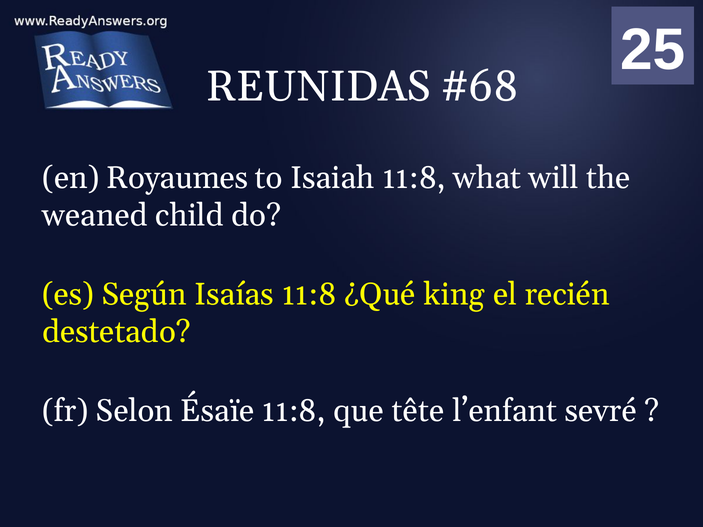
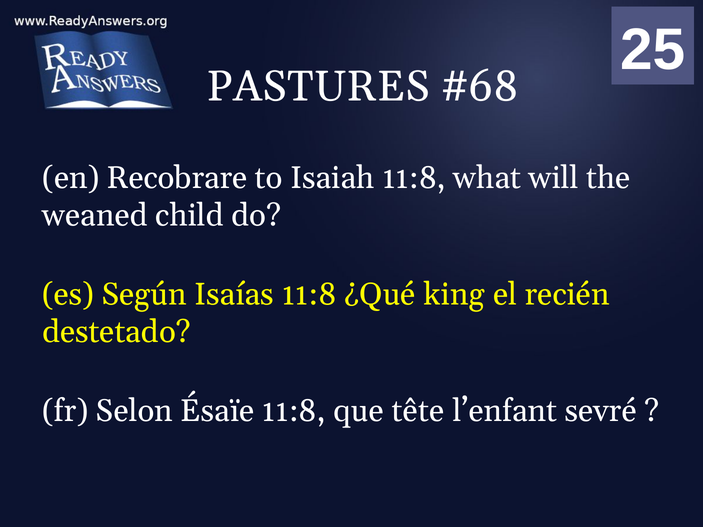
REUNIDAS: REUNIDAS -> PASTURES (318, 87)
Royaumes: Royaumes -> Recobrare (177, 178)
